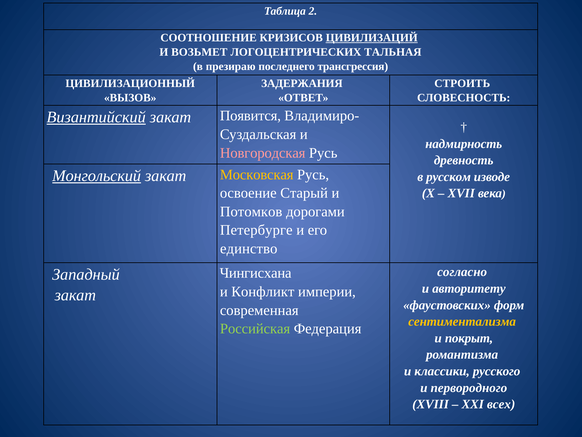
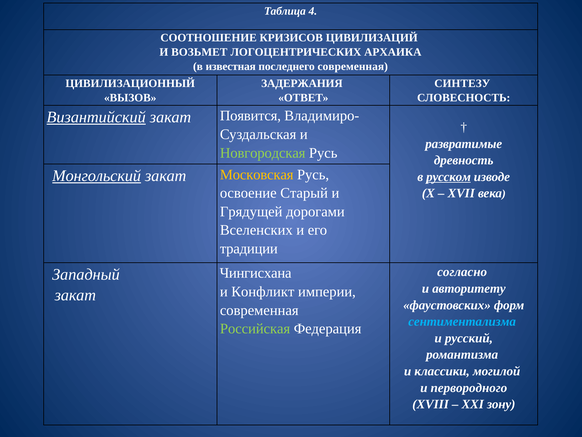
2: 2 -> 4 (313, 11)
ЦИВИЛИЗАЦИЙ underline: present -> none (372, 38)
ТАЛЬНАЯ: ТАЛЬНАЯ -> АРХАИКА (393, 52)
презираю: презираю -> известная (231, 66)
последнего трансгрессия: трансгрессия -> современная (353, 66)
СТРОИТЬ: СТРОИТЬ -> СИНТЕЗУ (462, 83)
надмирность: надмирность -> развратимые (464, 144)
Новгородская colour: pink -> light green (263, 153)
русском underline: none -> present (449, 177)
Потомков: Потомков -> Грядущей (251, 211)
Петербурге: Петербурге -> Вселенских (256, 230)
единство: единство -> традиции (249, 248)
сентиментализма colour: yellow -> light blue (462, 321)
покрыт: покрыт -> русский (469, 338)
русского: русского -> могилой (497, 371)
всех: всех -> зону (501, 404)
